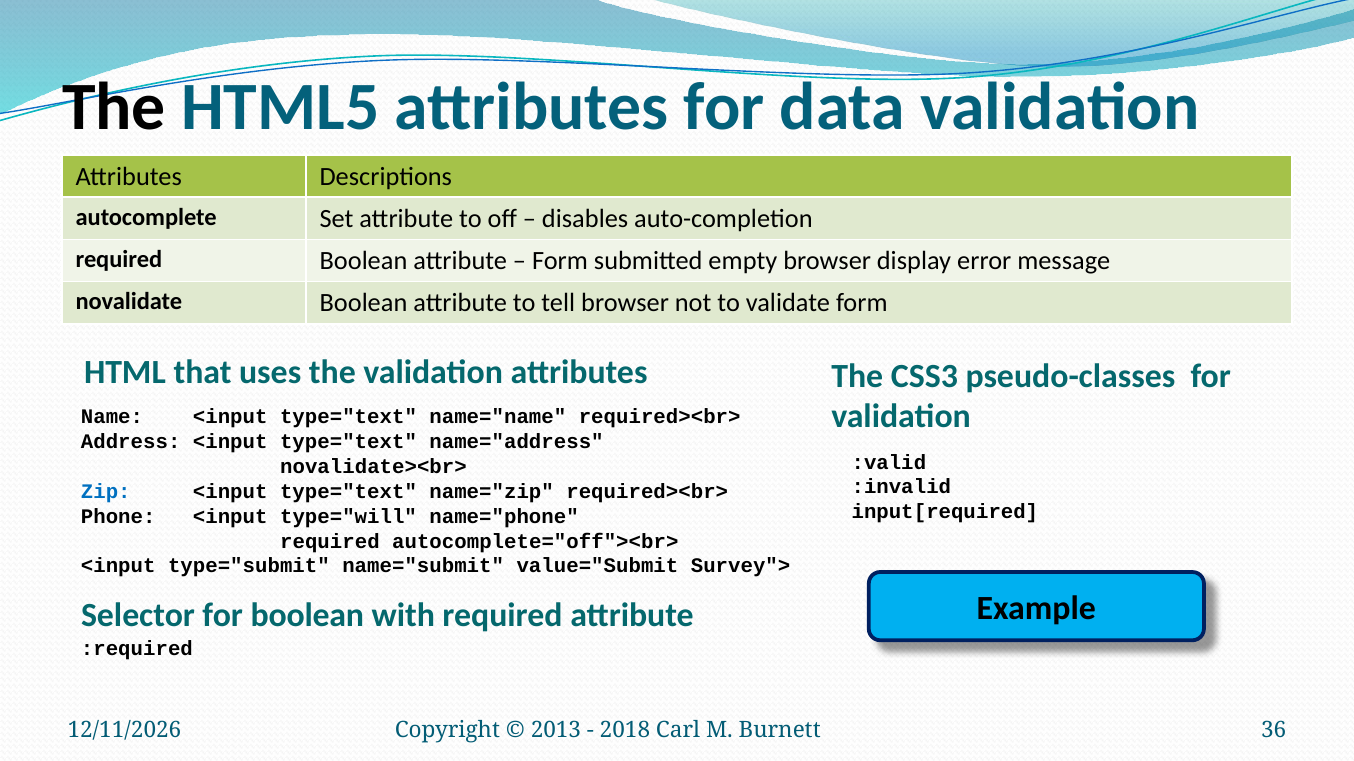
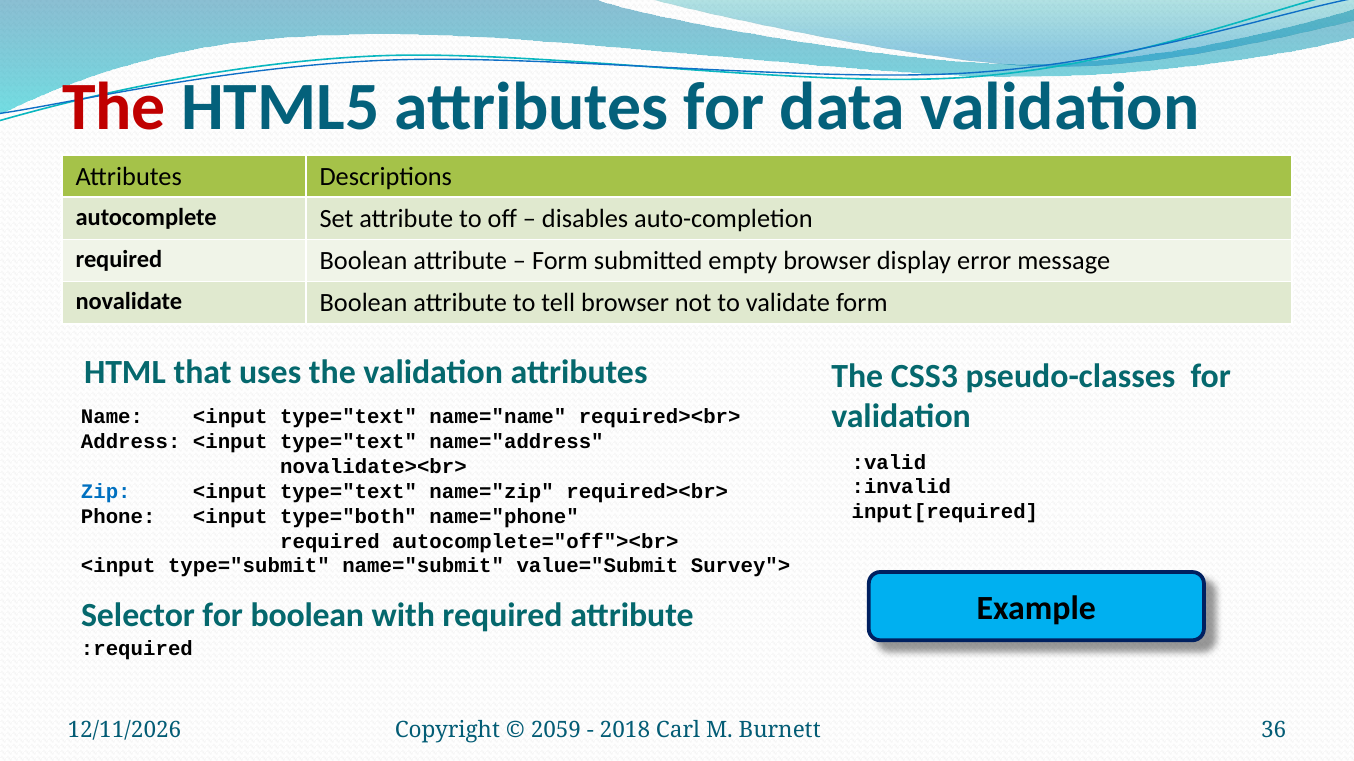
The colour: black -> red (114, 108)
type="will: type="will -> type="both (348, 517)
2013: 2013 -> 2059 (556, 731)
